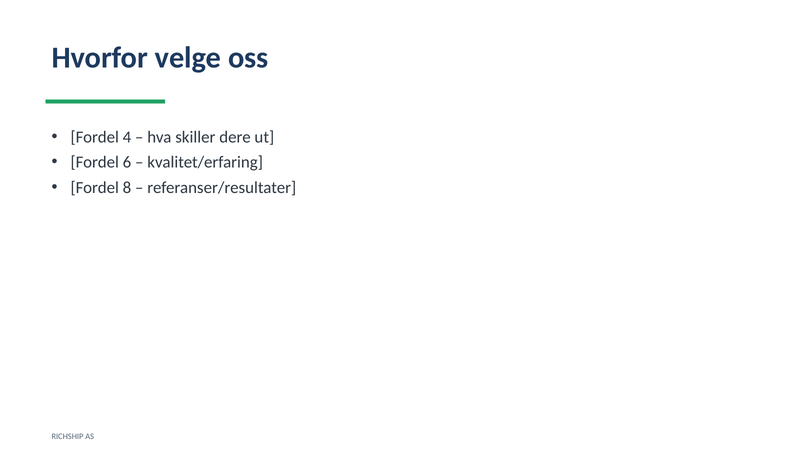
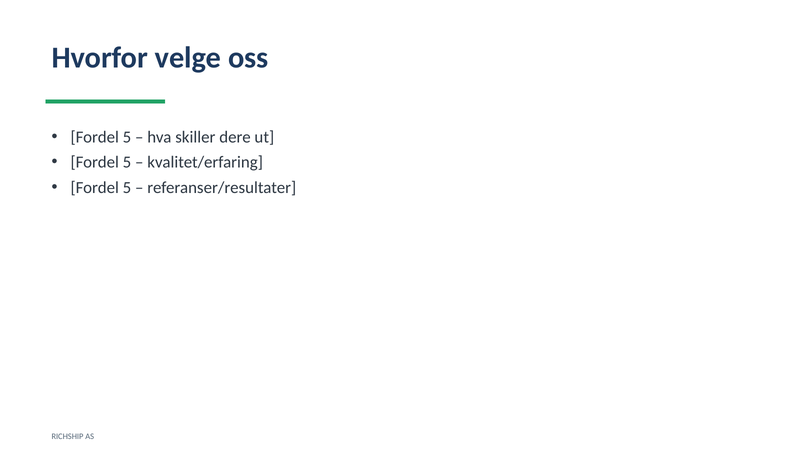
4: 4 -> 5 (127, 137)
6: 6 -> 5 (127, 163)
8: 8 -> 5 (127, 188)
